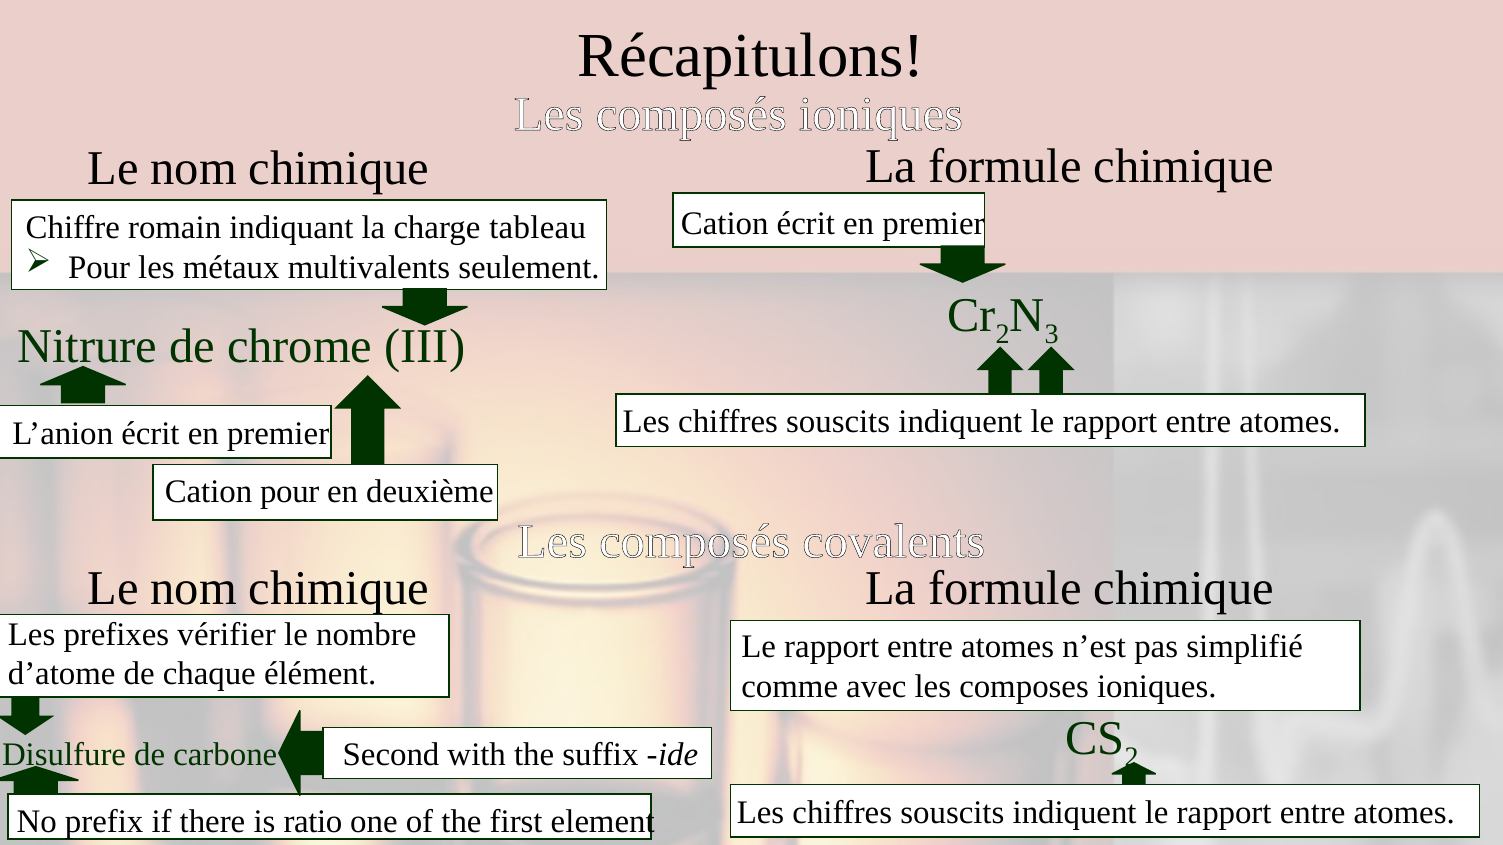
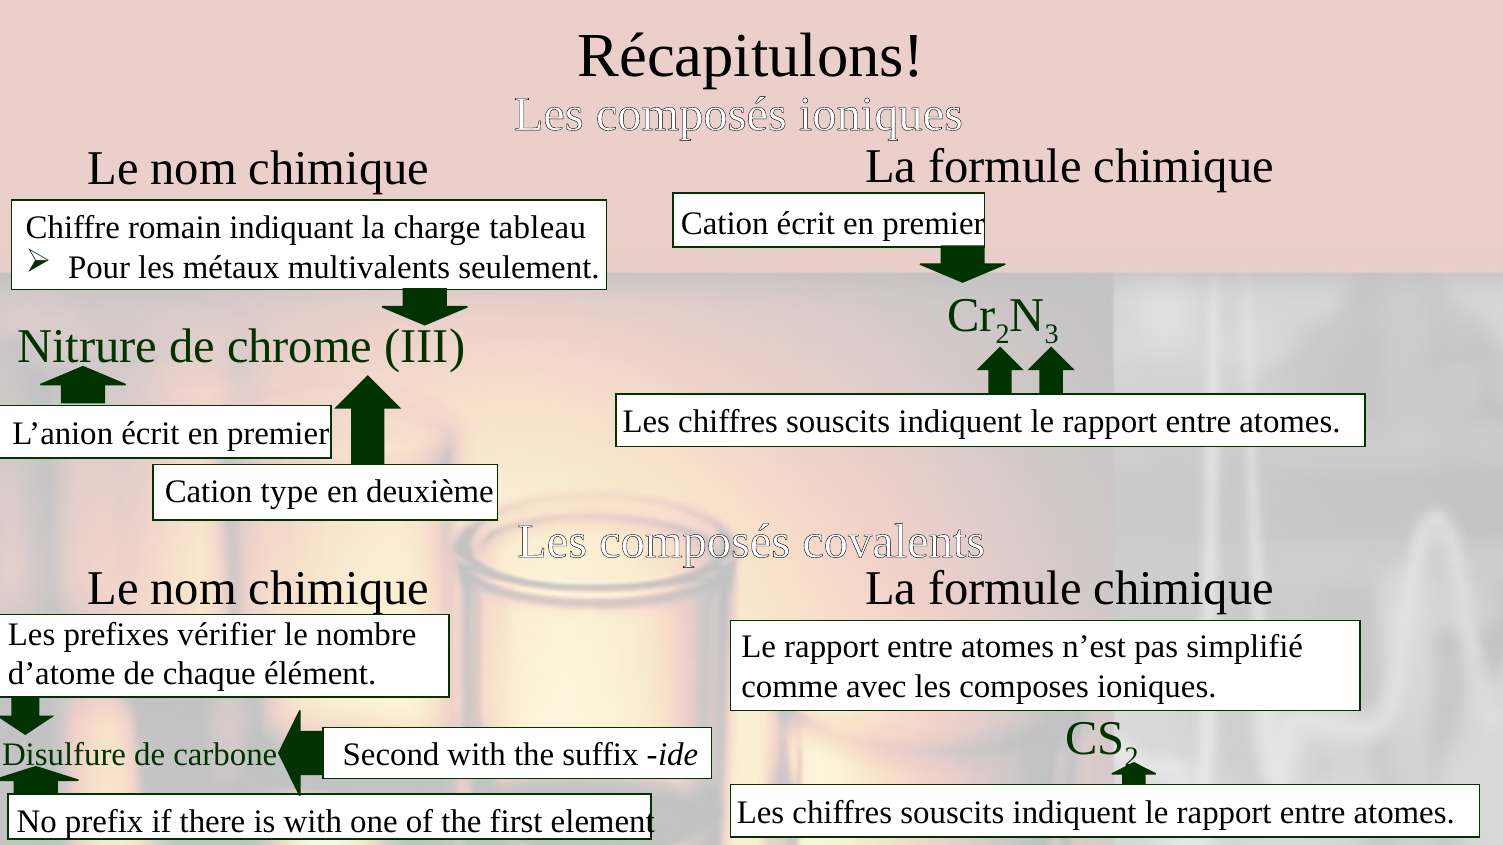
Cation pour: pour -> type (289, 492)
is ratio: ratio -> with (313, 822)
